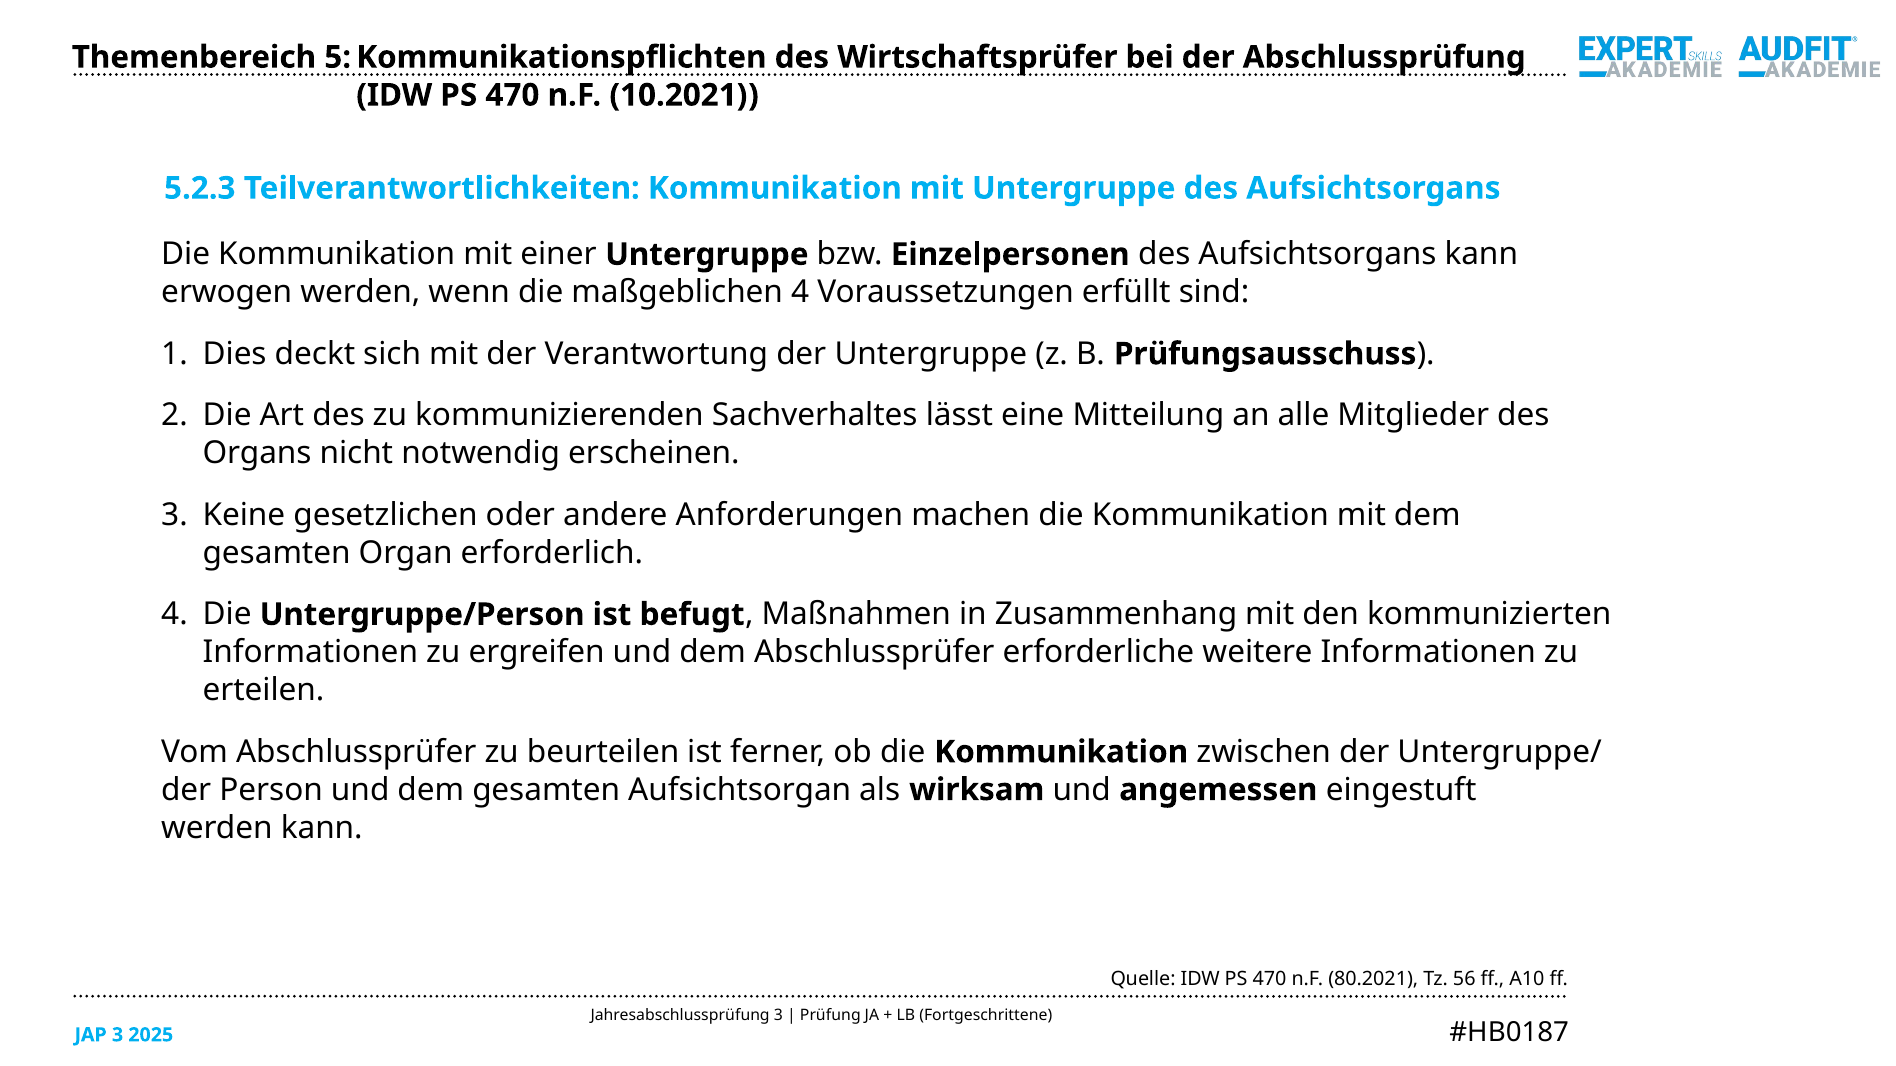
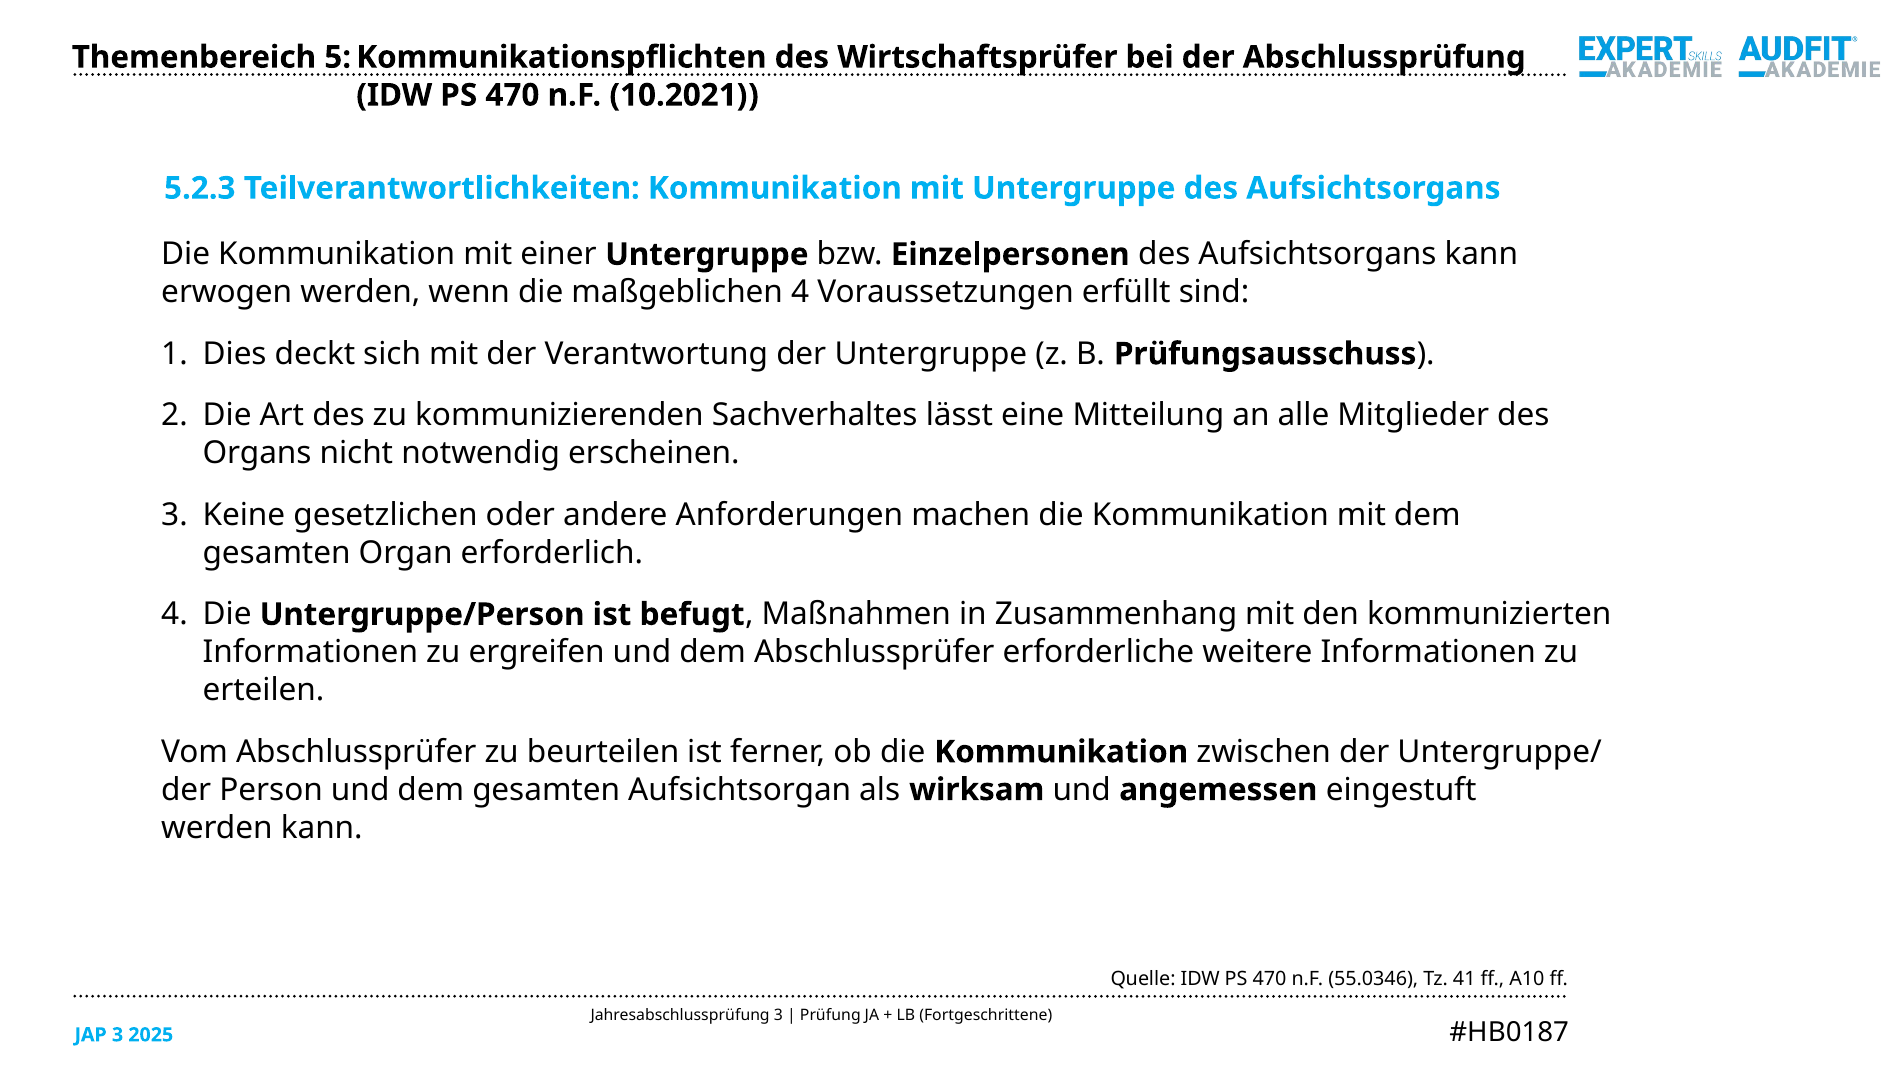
80.2021: 80.2021 -> 55.0346 (1373, 979)
56: 56 -> 41 (1464, 979)
